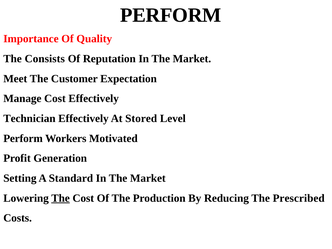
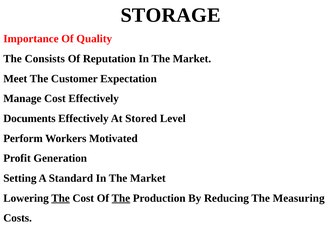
PERFORM: PERFORM -> STORAGE (171, 15)
Technician: Technician -> Documents (29, 118)
The underline: none -> present (121, 198)
Prescribed: Prescribed -> Measuring (299, 198)
